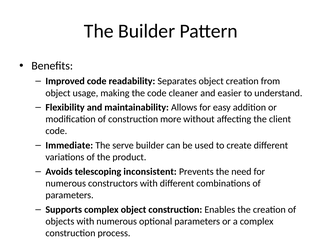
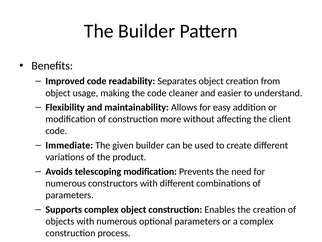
serve: serve -> given (123, 145)
telescoping inconsistent: inconsistent -> modification (150, 171)
